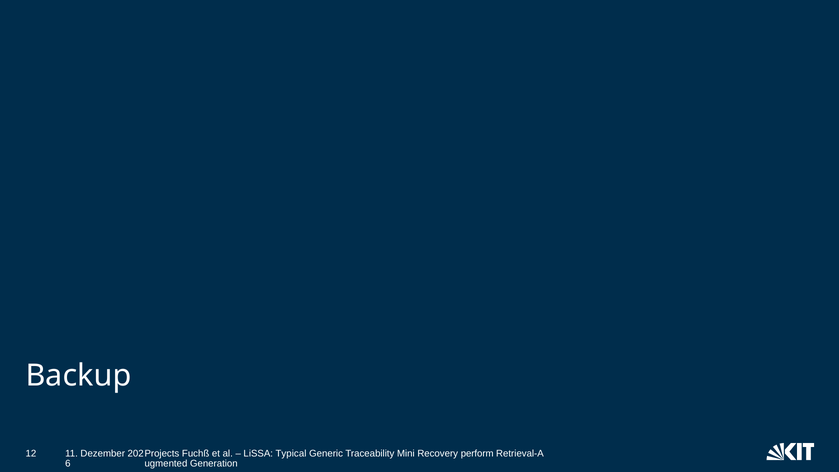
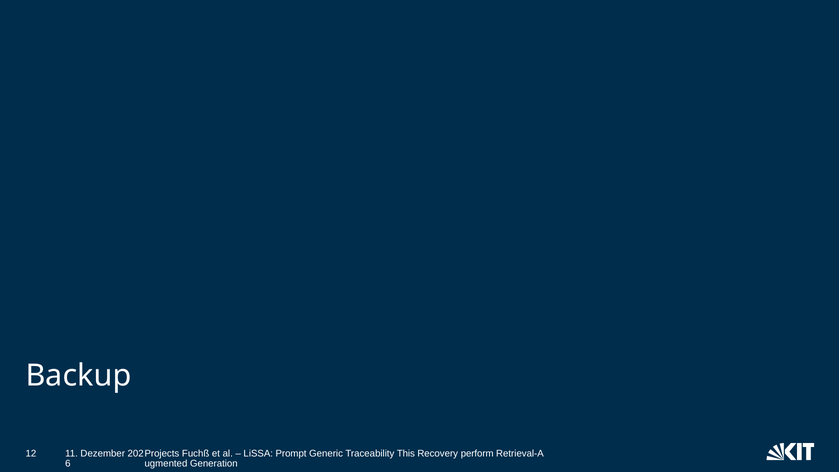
Typical: Typical -> Prompt (291, 454)
Mini: Mini -> This (406, 454)
